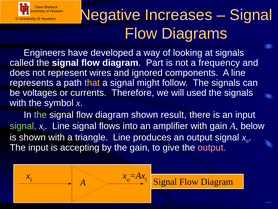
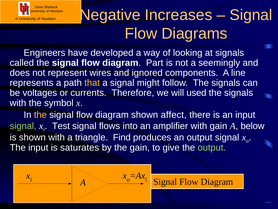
frequency: frequency -> seemingly (219, 63)
the colour: light green -> yellow (40, 115)
result: result -> affect (174, 115)
Line: Line -> Test (61, 126)
triangle Line: Line -> Find (122, 137)
accepting: accepting -> saturates (80, 147)
output colour: pink -> light green (212, 147)
